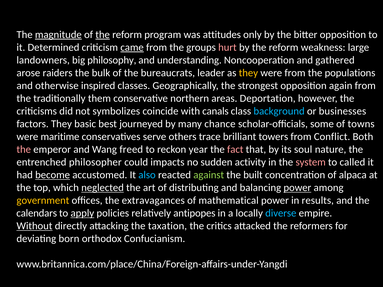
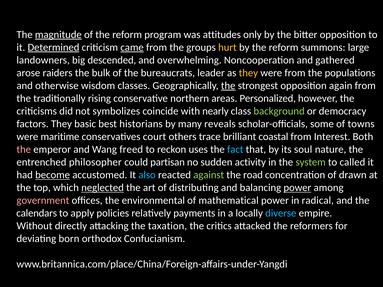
the underline: present -> none (103, 35)
Determined underline: none -> present (53, 47)
hurt colour: pink -> yellow (227, 47)
weakness: weakness -> summons (323, 47)
philosophy: philosophy -> descended (112, 60)
understanding: understanding -> overwhelming (189, 60)
inspired: inspired -> wisdom (98, 86)
the underline: none -> present (228, 86)
them: them -> rising (99, 98)
Deportation: Deportation -> Personalized (268, 98)
canals: canals -> nearly (215, 111)
background colour: light blue -> light green (279, 111)
businesses: businesses -> democracy (343, 111)
journeyed: journeyed -> historians (141, 124)
chance: chance -> reveals (220, 124)
serve: serve -> court (155, 137)
towers: towers -> coastal (273, 137)
Conflict: Conflict -> Interest (332, 137)
year: year -> uses (198, 149)
fact colour: pink -> light blue (235, 149)
impacts: impacts -> partisan (168, 162)
system colour: pink -> light green (311, 162)
built: built -> road (253, 175)
alpaca: alpaca -> drawn (353, 175)
government colour: yellow -> pink (43, 201)
extravagances: extravagances -> environmental (153, 201)
results: results -> radical (318, 201)
apply underline: present -> none (82, 213)
antipopes: antipopes -> payments (194, 213)
Without underline: present -> none (34, 226)
